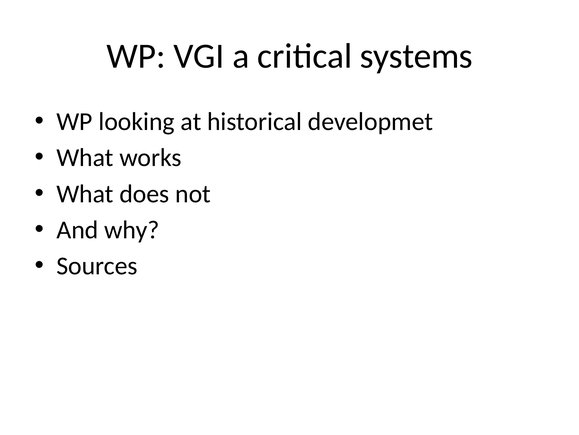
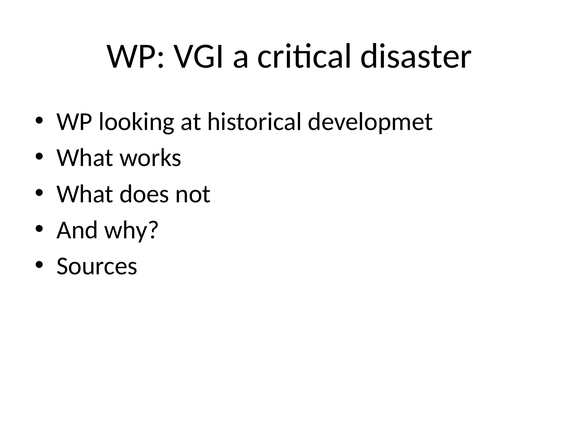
systems: systems -> disaster (416, 56)
